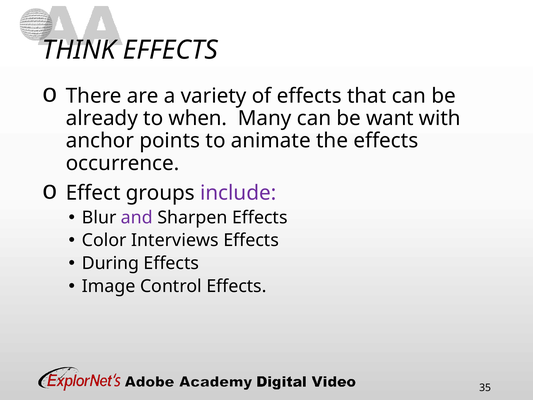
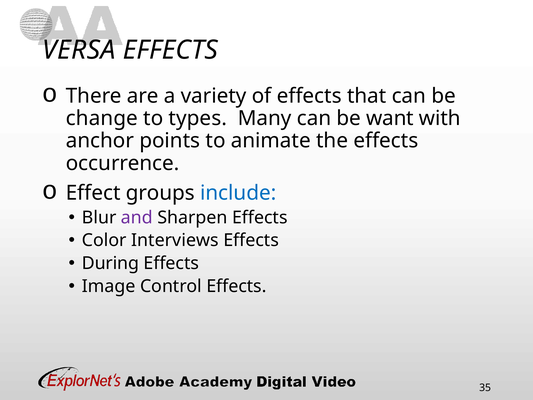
THINK: THINK -> VERSA (79, 50)
already: already -> change (102, 118)
when: when -> types (198, 118)
include colour: purple -> blue (238, 193)
